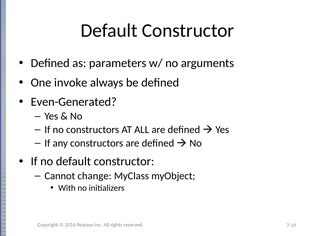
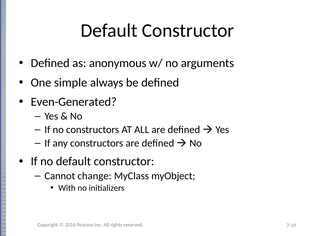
parameters: parameters -> anonymous (118, 63)
invoke: invoke -> simple (71, 83)
